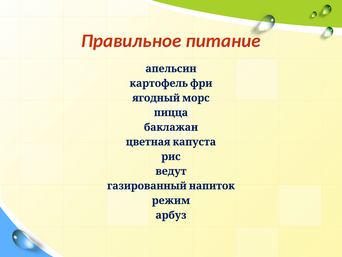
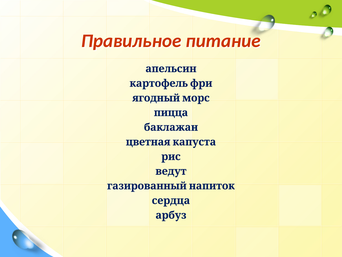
режим: режим -> сердца (171, 200)
